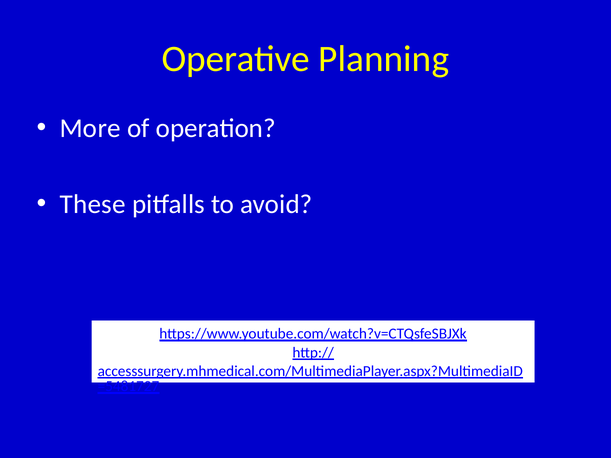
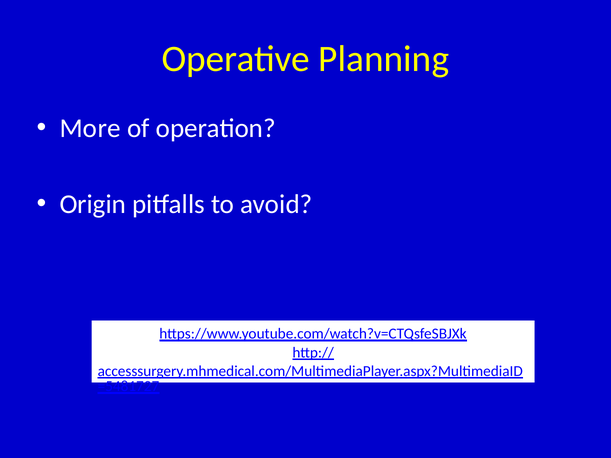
These: These -> Origin (93, 204)
